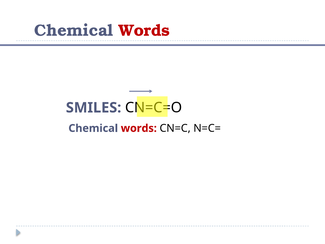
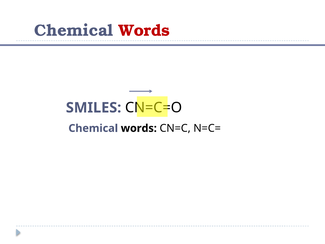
words colour: red -> black (139, 128)
